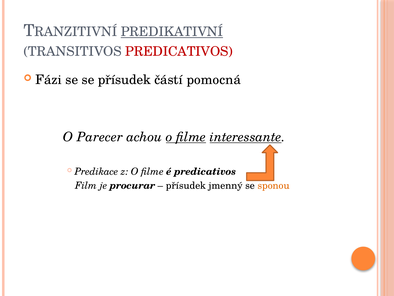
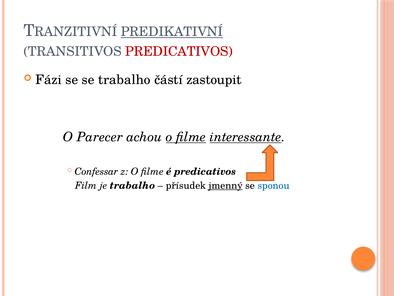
se přísudek: přísudek -> trabalho (124, 80)
pomocná: pomocná -> zastoupit (214, 80)
Predikace: Predikace -> Confessar (97, 171)
je procurar: procurar -> trabalho (132, 185)
jmenný underline: none -> present (226, 185)
sponou colour: orange -> blue (274, 185)
